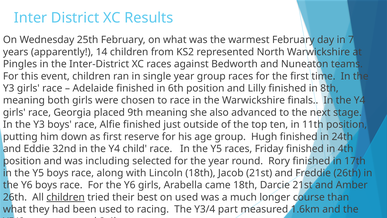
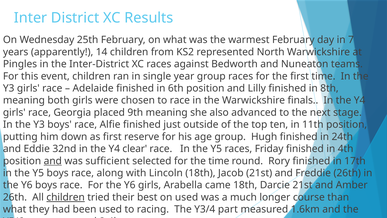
child: child -> clear (135, 149)
and underline: none -> present (53, 161)
including: including -> sufficient (108, 161)
the year: year -> time (219, 161)
